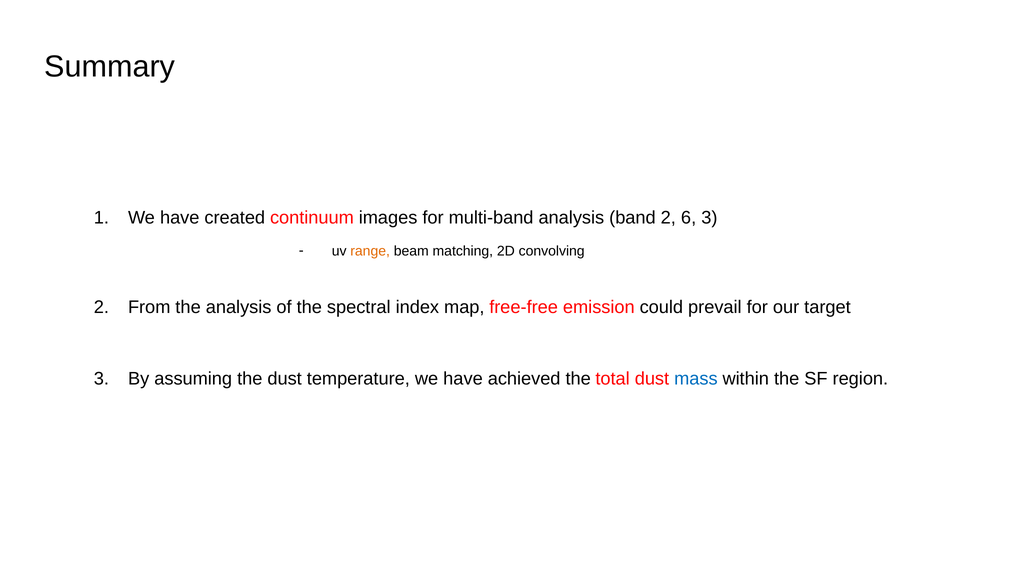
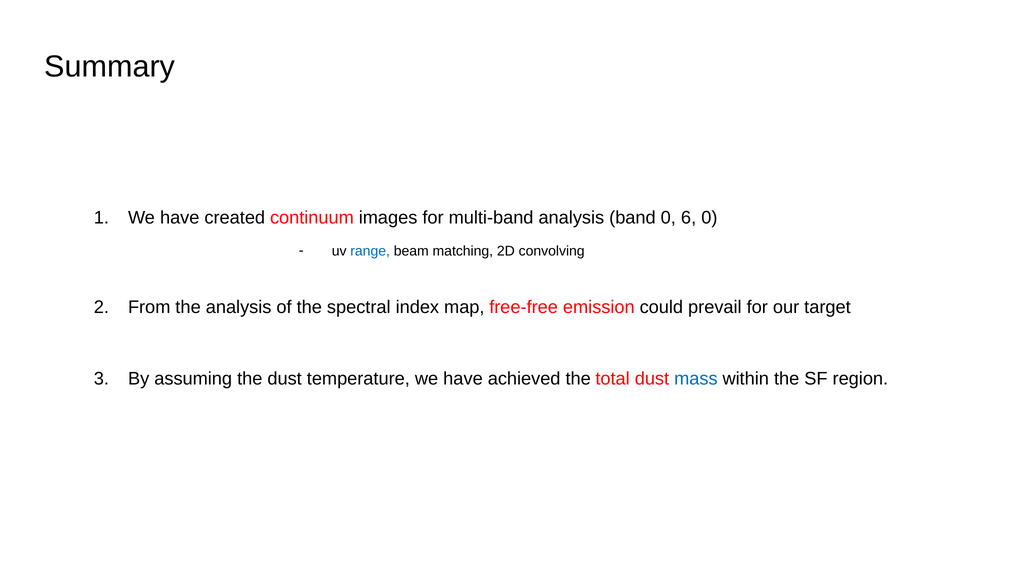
band 2: 2 -> 0 (668, 218)
6 3: 3 -> 0 (709, 218)
range colour: orange -> blue (370, 252)
